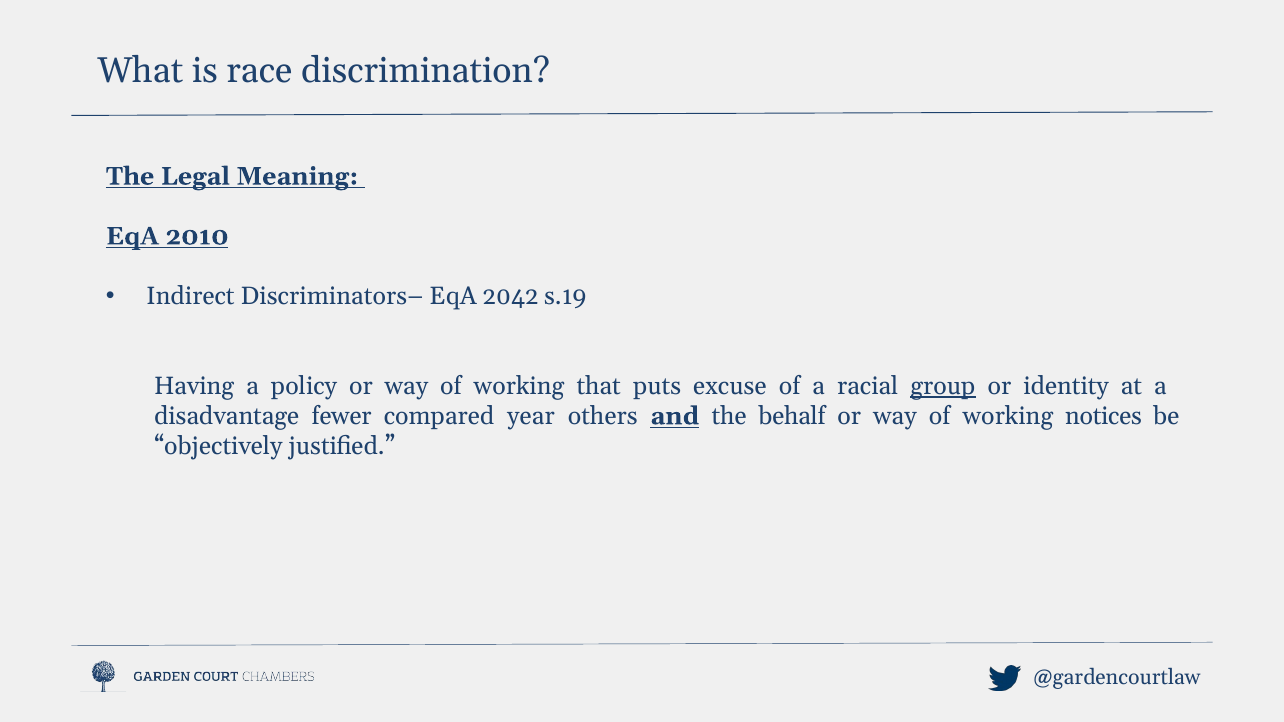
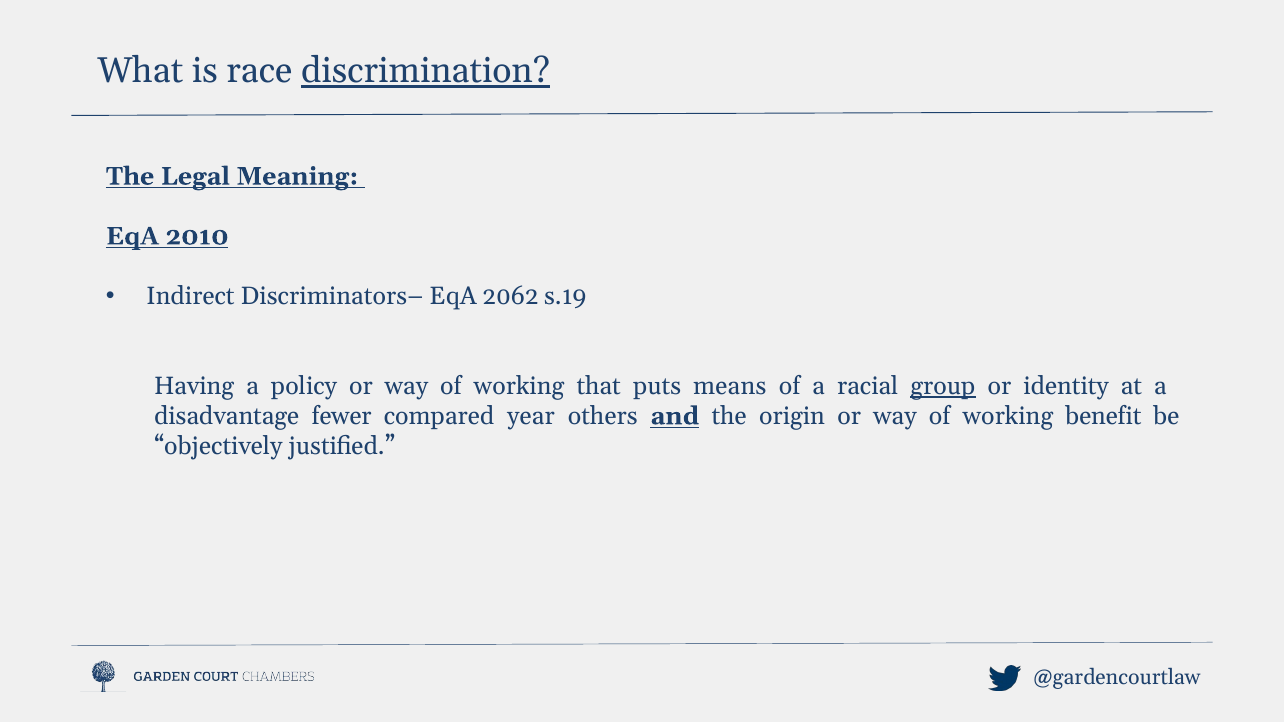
discrimination underline: none -> present (425, 71)
2042: 2042 -> 2062 (511, 296)
excuse: excuse -> means (730, 386)
behalf: behalf -> origin (792, 416)
notices: notices -> benefit (1103, 416)
